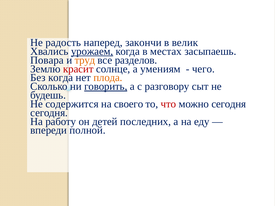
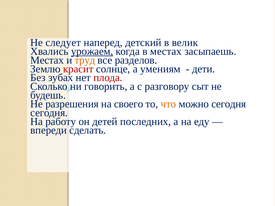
радость: радость -> следует (63, 43)
закончи: закончи -> детский (143, 43)
Повара: Повара -> Местах (47, 60)
чего: чего -> дети (204, 69)
Без когда: когда -> зубах (61, 78)
плода colour: orange -> red (108, 78)
говорить underline: present -> none (106, 87)
содержится: содержится -> разрешения (72, 104)
что colour: red -> orange (168, 104)
полной: полной -> сделать (88, 130)
